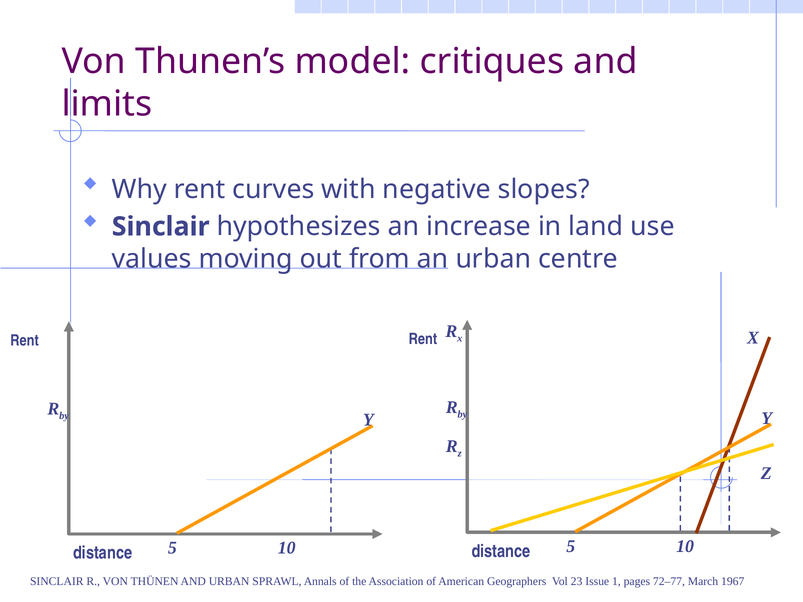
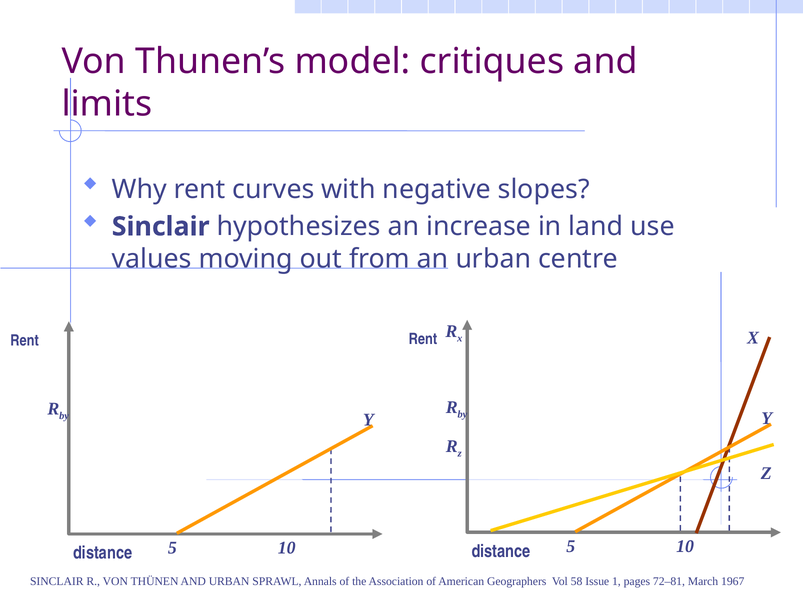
23: 23 -> 58 (577, 581)
72–77: 72–77 -> 72–81 (669, 581)
